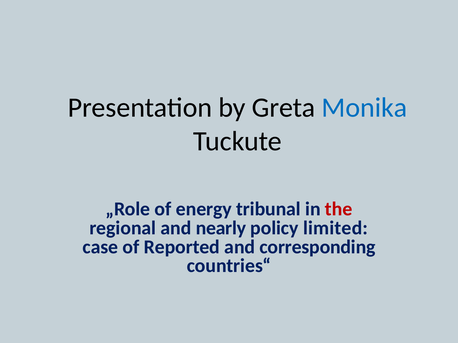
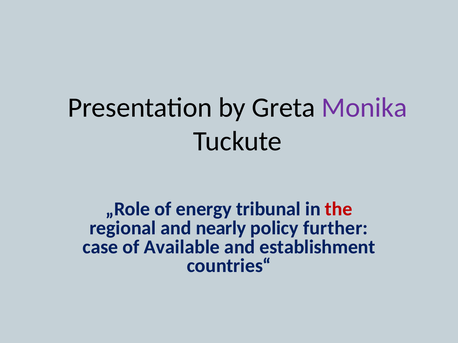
Monika colour: blue -> purple (364, 108)
limited: limited -> further (336, 228)
Reported: Reported -> Available (182, 247)
corresponding: corresponding -> establishment (317, 247)
